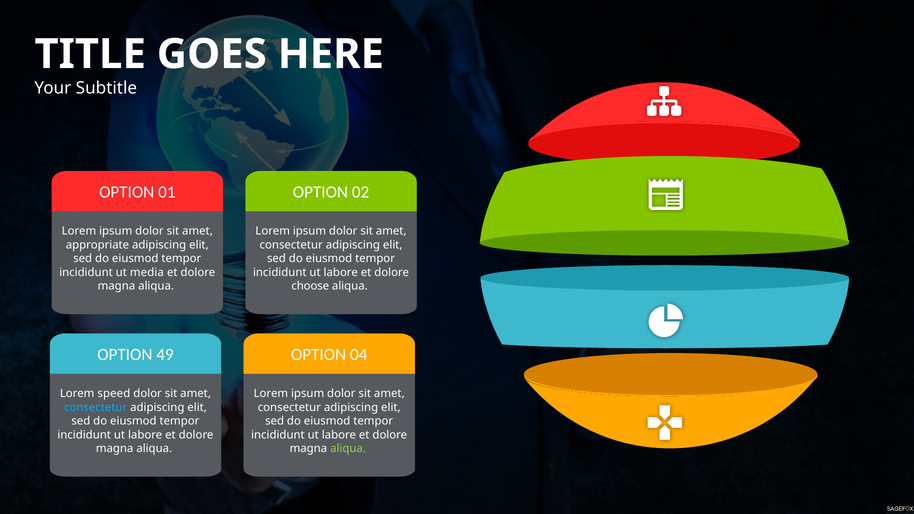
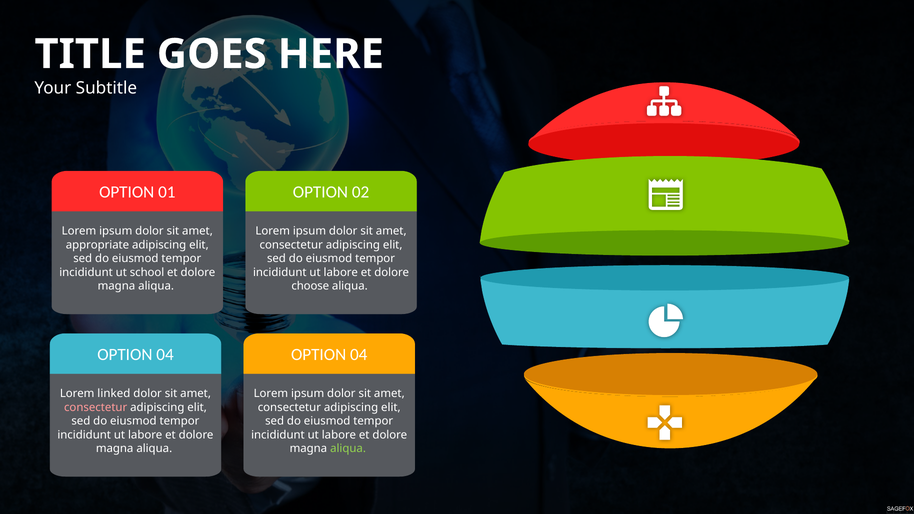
media: media -> school (147, 272)
49: 49 -> 04 (165, 355)
speed: speed -> linked (114, 394)
consectetur colour: light blue -> pink (96, 407)
